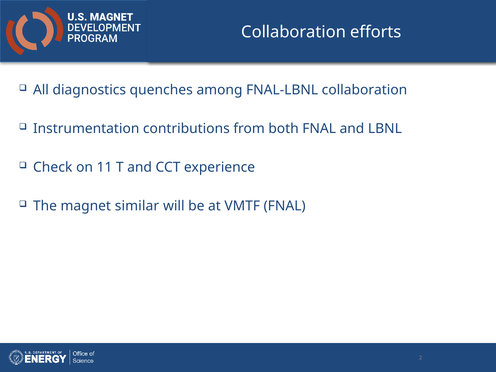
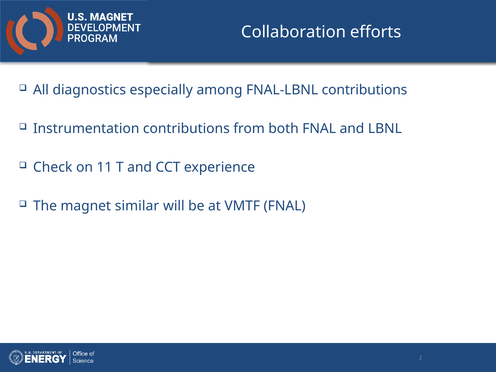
quenches: quenches -> especially (161, 90)
FNAL-LBNL collaboration: collaboration -> contributions (365, 90)
